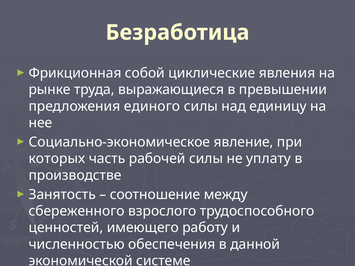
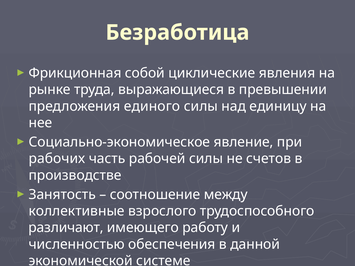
которых: которых -> рабочих (57, 159)
уплату: уплату -> счетов (269, 159)
сбереженного: сбереженного -> коллективные (77, 211)
ценностей: ценностей -> различают (66, 228)
